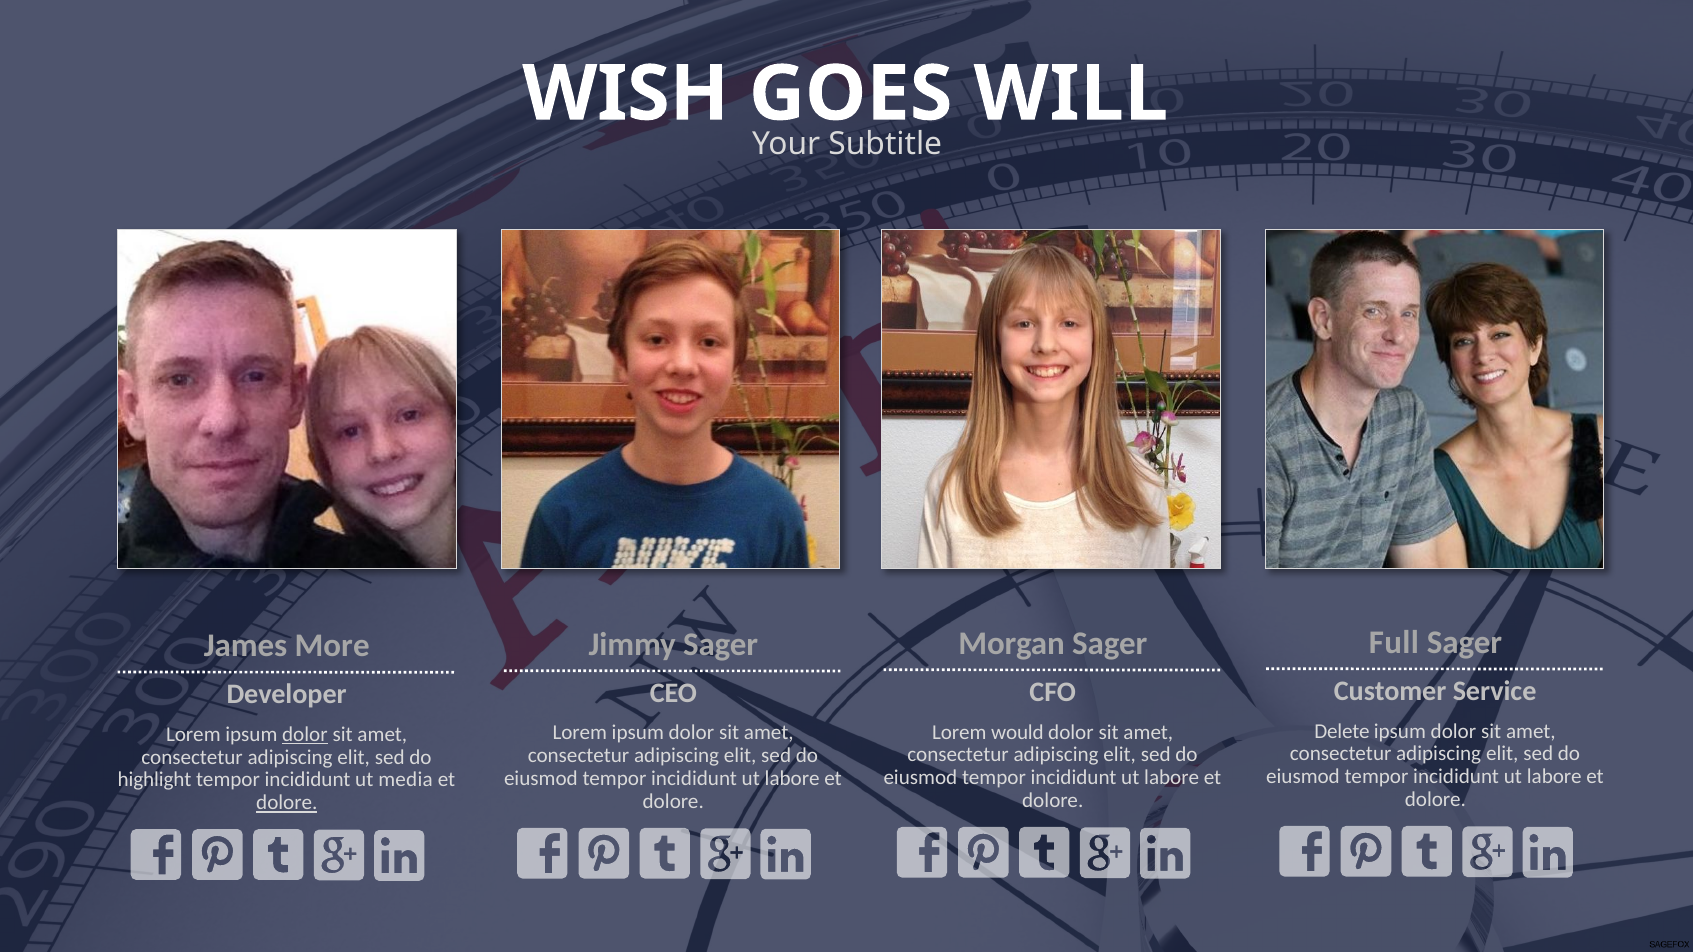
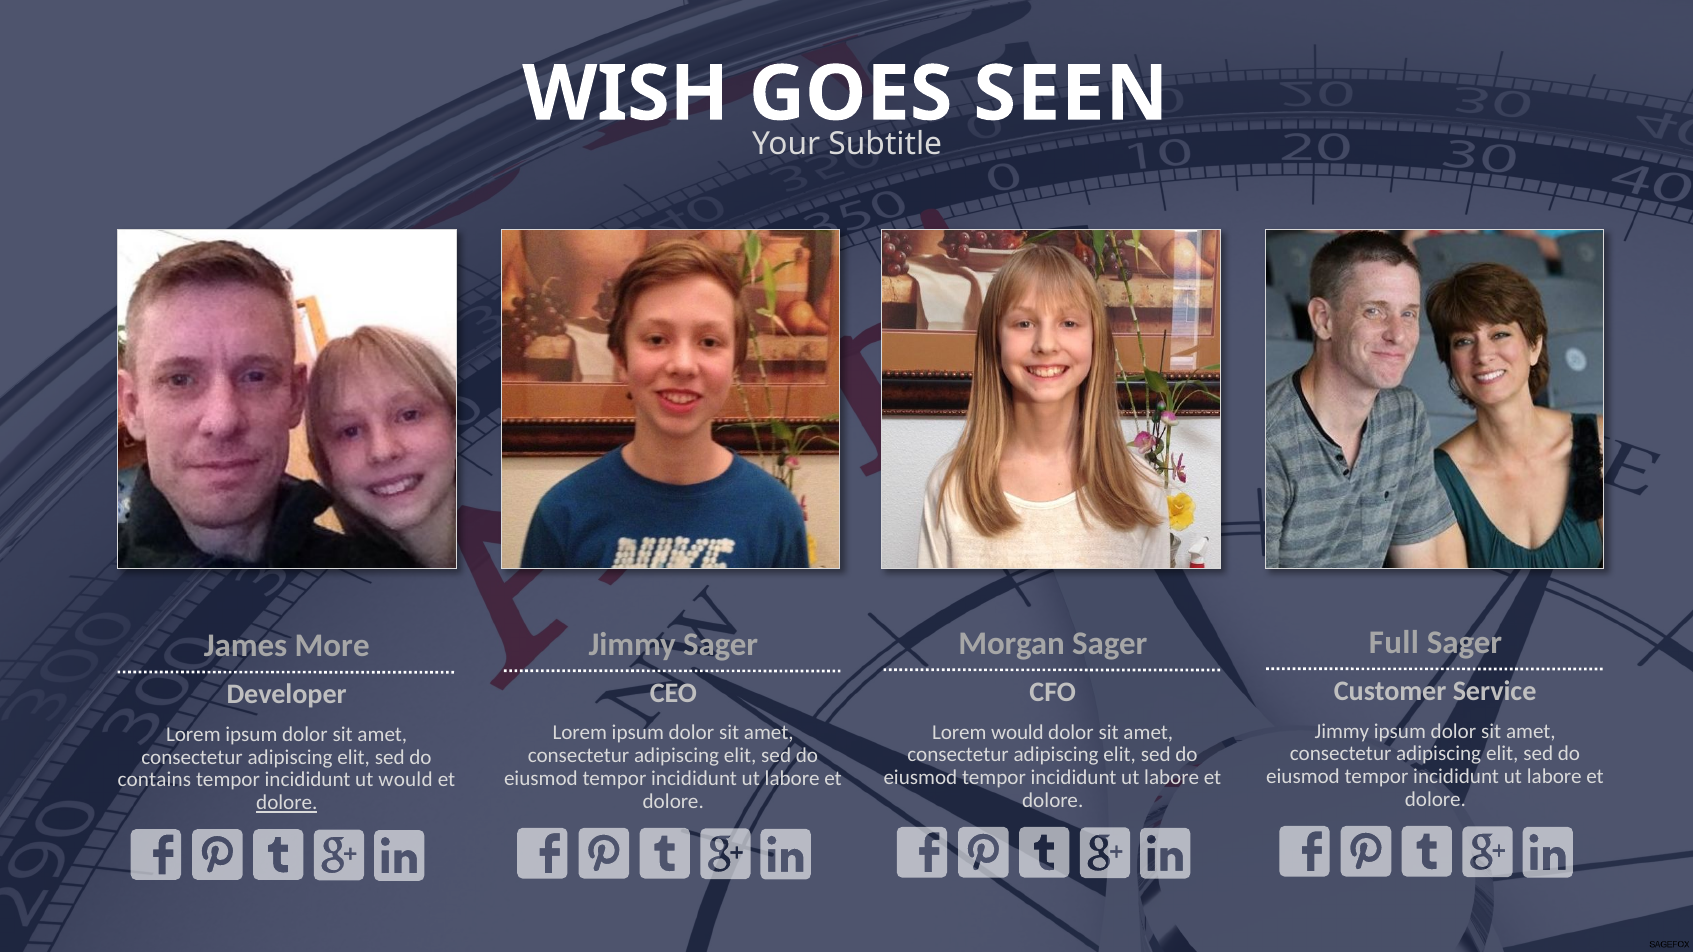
WILL: WILL -> SEEN (1071, 94)
Delete: Delete -> Jimmy (1342, 731)
dolor underline: present -> none (305, 735)
highlight: highlight -> contains (154, 780)
ut media: media -> would (406, 780)
